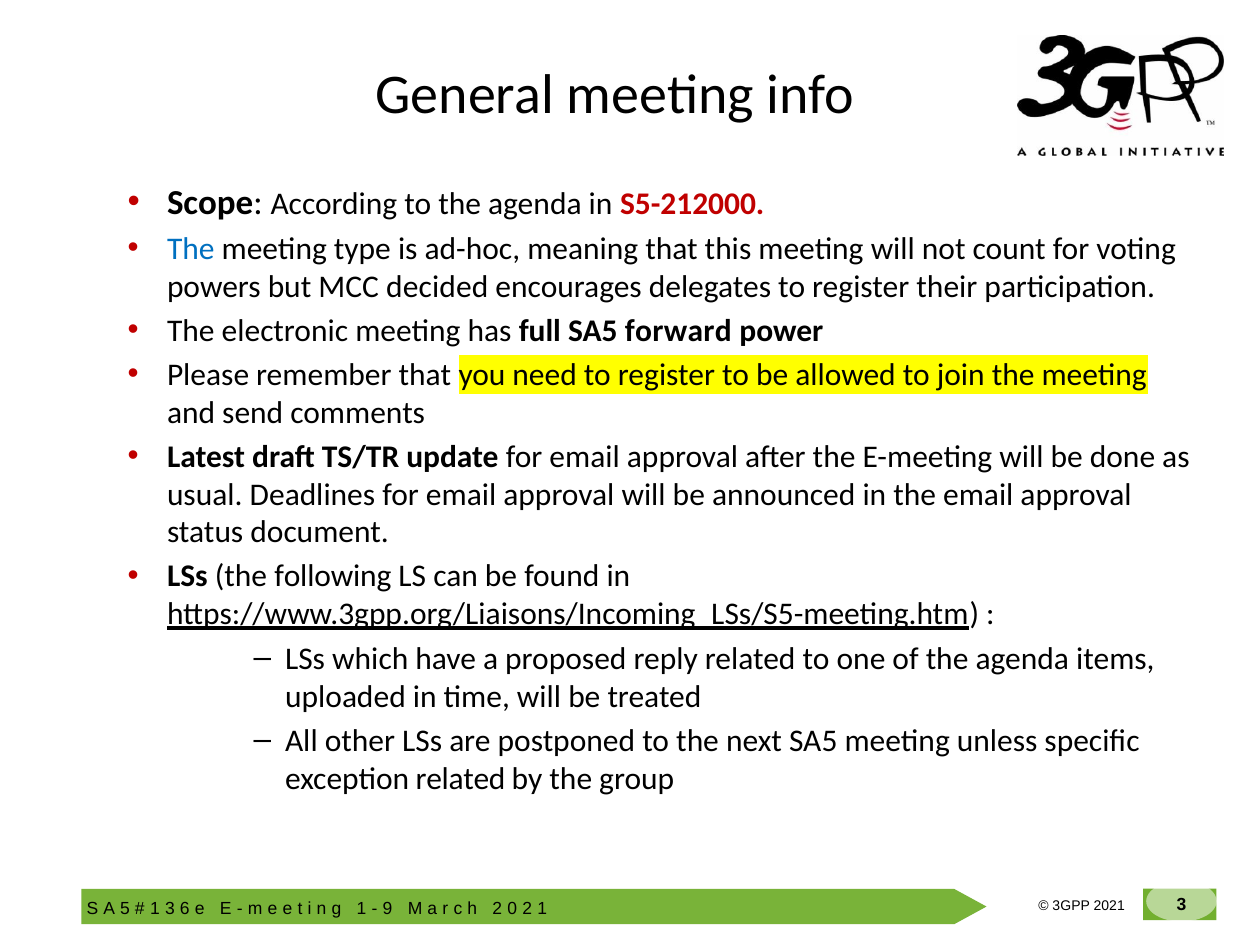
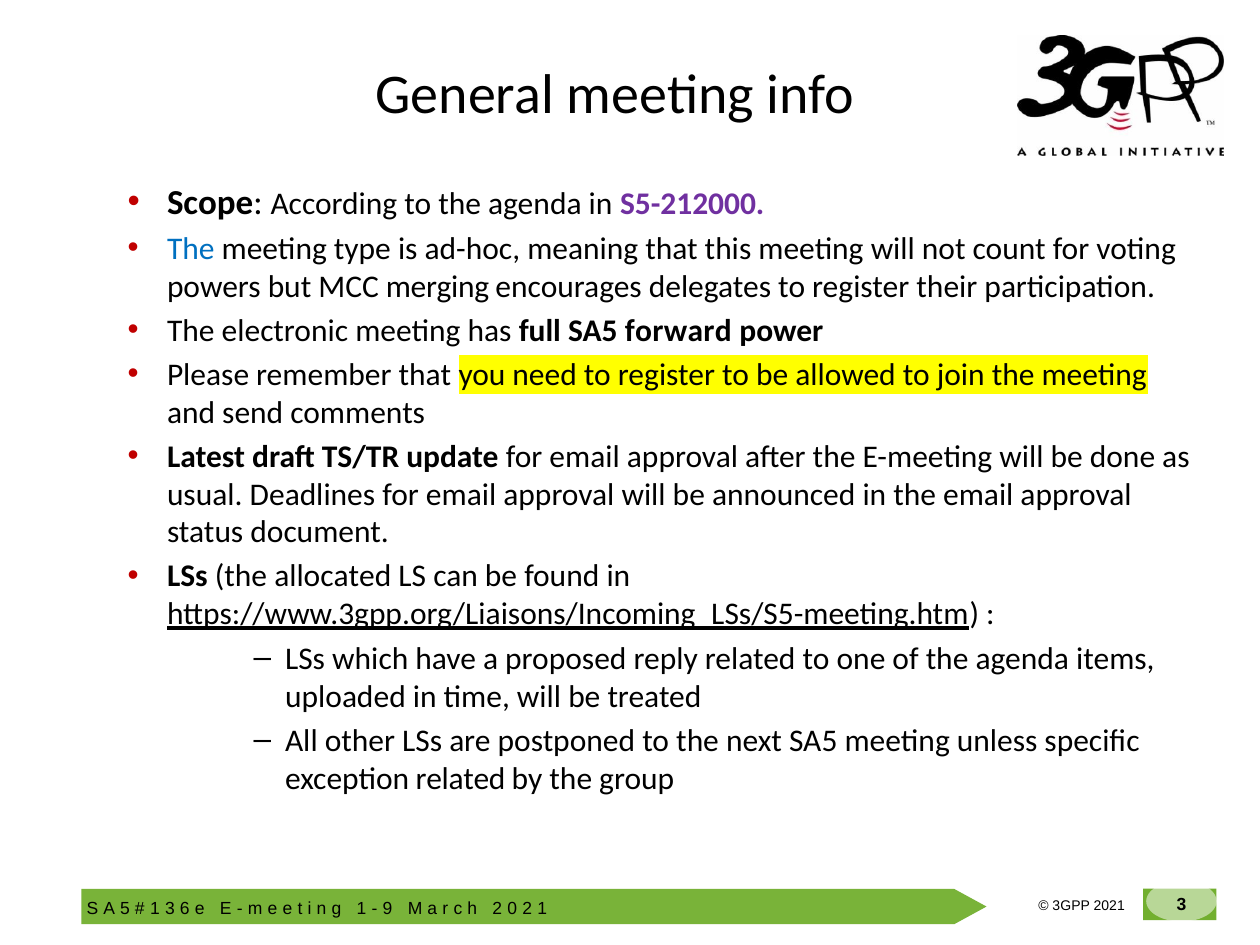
S5-212000 colour: red -> purple (692, 204)
decided: decided -> merging (437, 287)
following: following -> allocated (333, 577)
